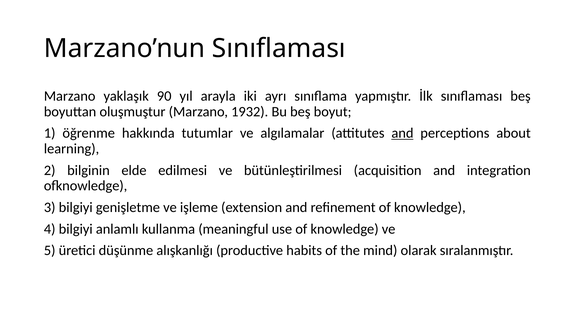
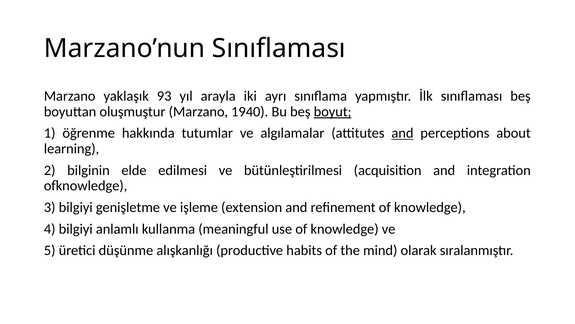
90: 90 -> 93 (164, 96)
1932: 1932 -> 1940 (250, 111)
boyut underline: none -> present (333, 111)
